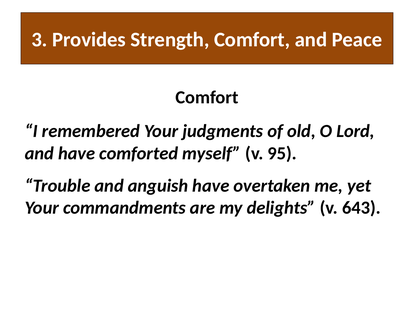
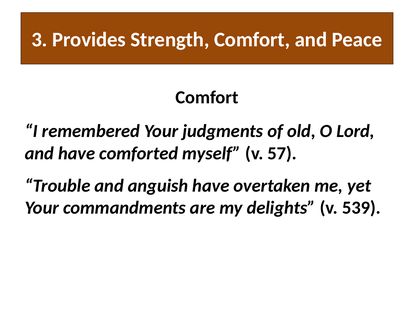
95: 95 -> 57 (282, 153)
643: 643 -> 539 (361, 207)
